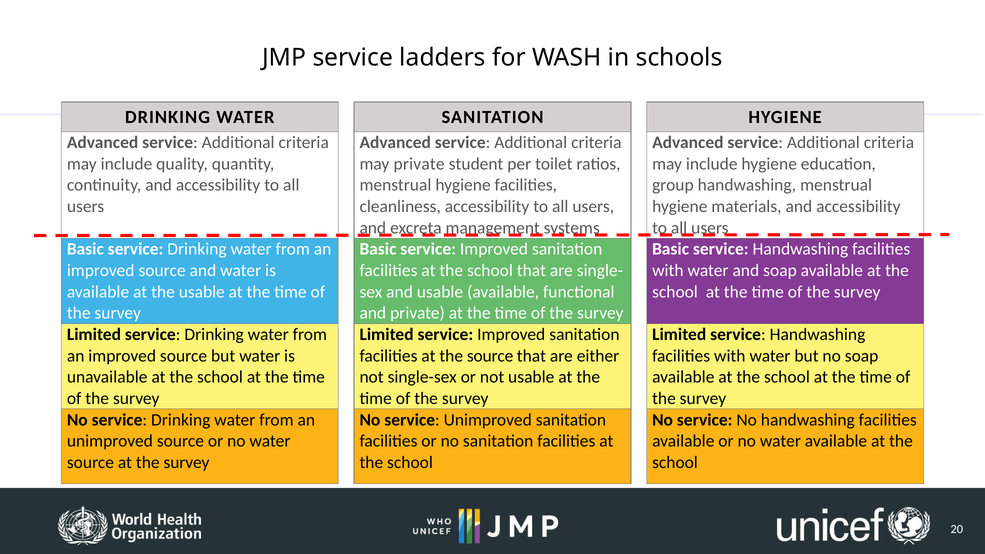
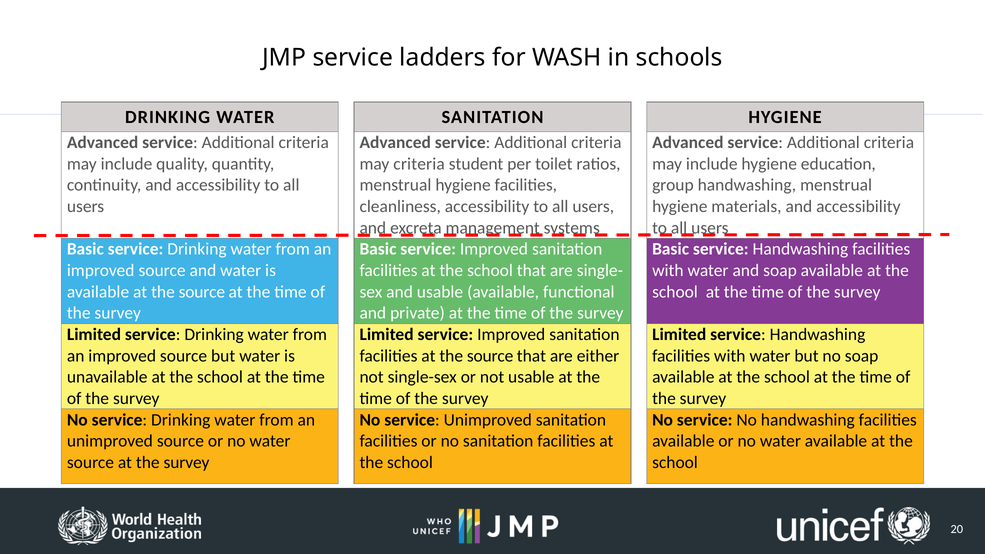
may private: private -> criteria (419, 164)
available at the usable: usable -> source (202, 292)
